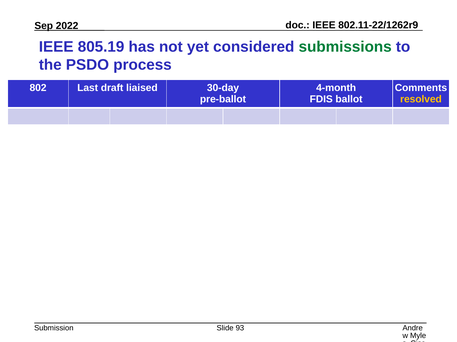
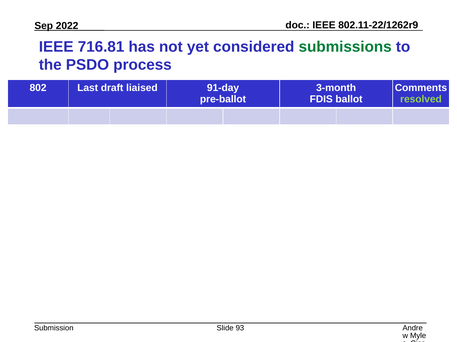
805.19: 805.19 -> 716.81 (101, 47)
30-day: 30-day -> 91-day (223, 88)
4-month: 4-month -> 3-month (336, 88)
resolved colour: yellow -> light green (421, 99)
